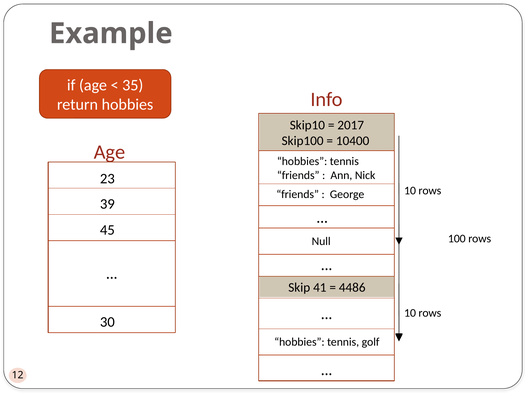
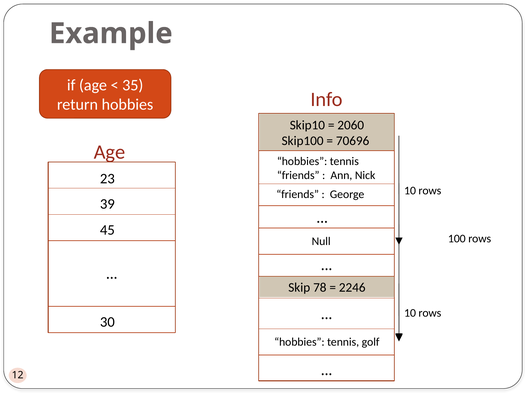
2017: 2017 -> 2060 (351, 125)
10400: 10400 -> 70696 (353, 141)
41: 41 -> 78 (320, 288)
4486: 4486 -> 2246 (352, 288)
